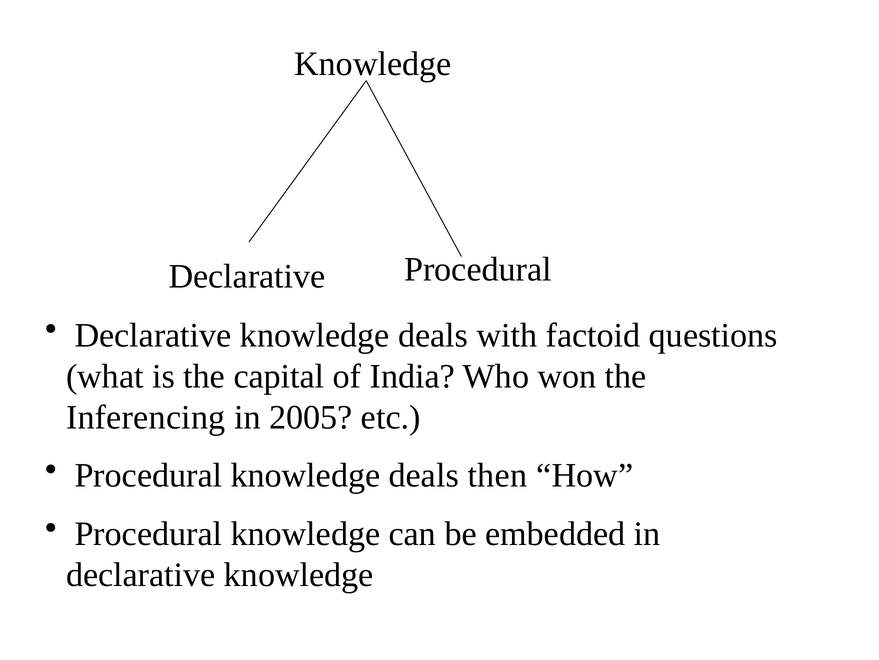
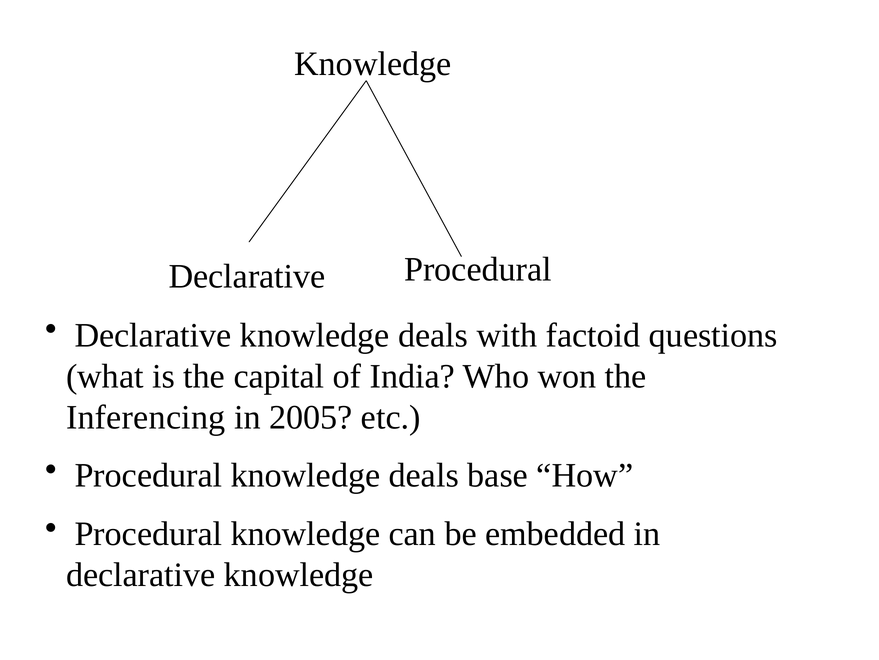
then: then -> base (498, 475)
